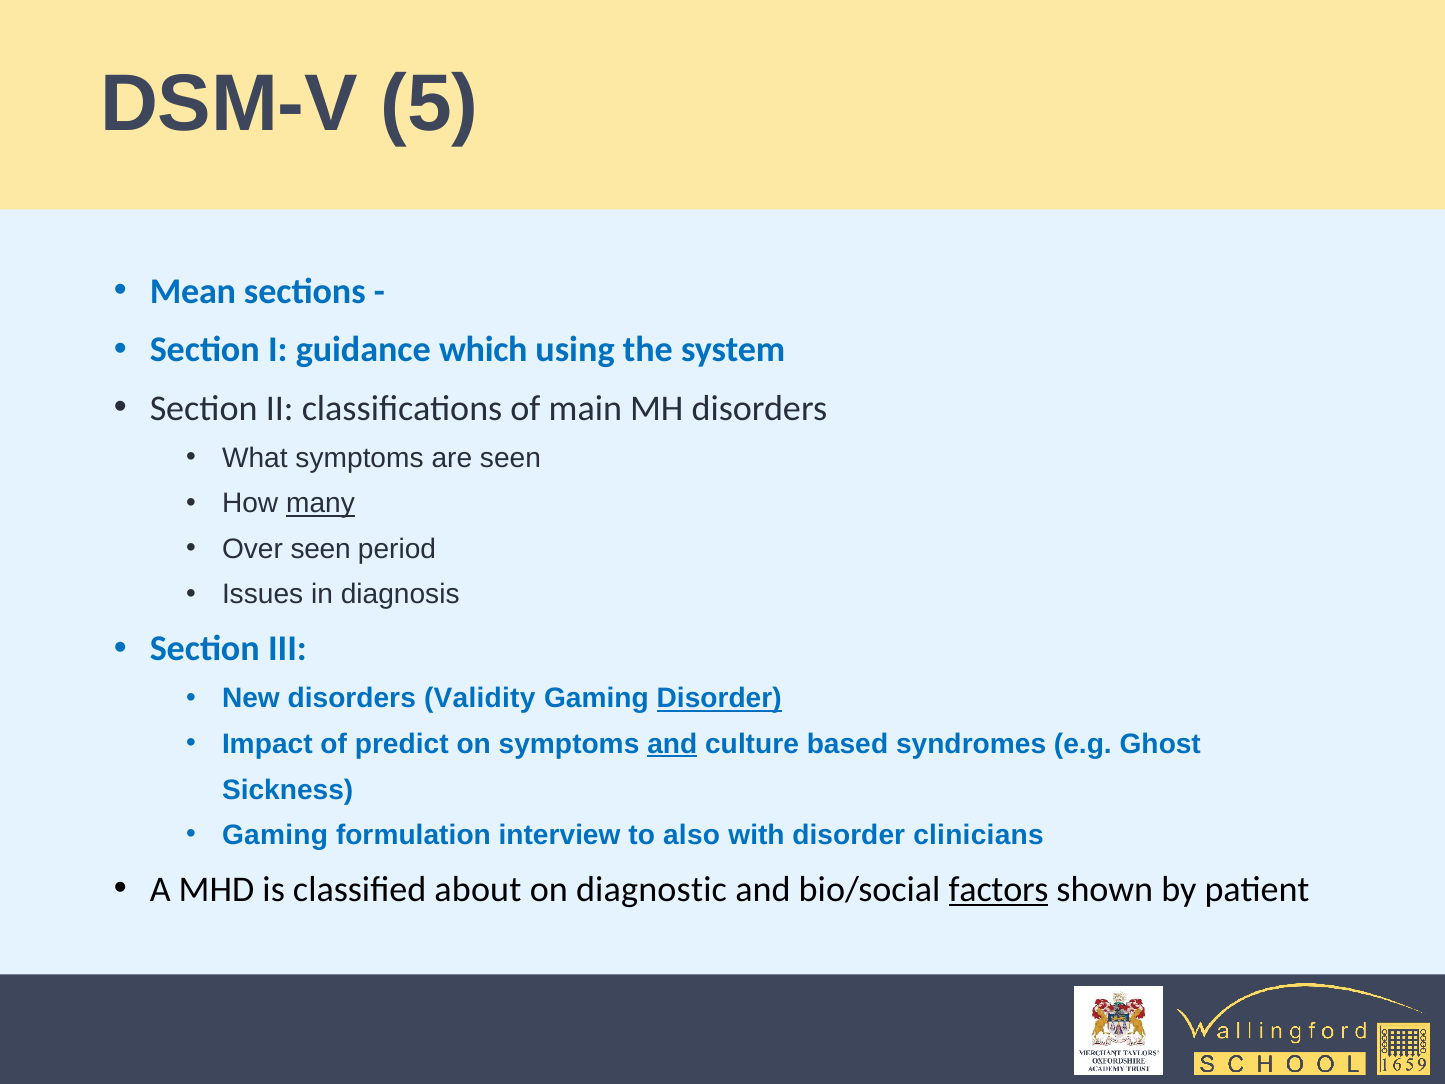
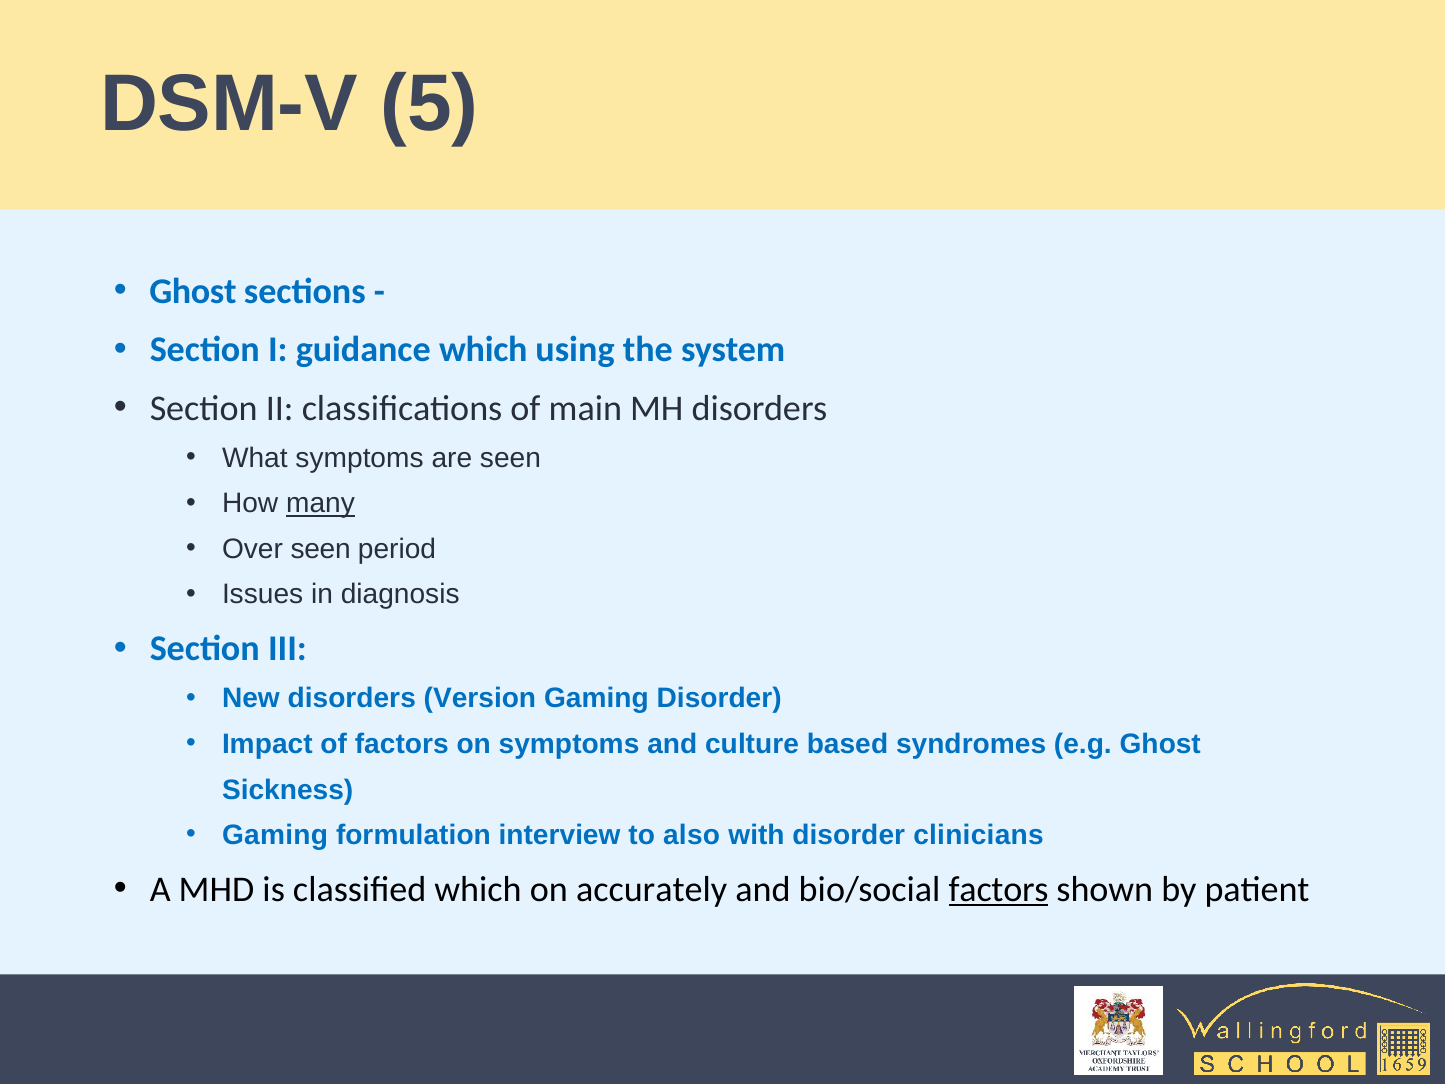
Mean: Mean -> Ghost (193, 291)
Validity: Validity -> Version (480, 699)
Disorder underline: present -> none (719, 699)
of predict: predict -> factors (402, 744)
and underline: present -> none (672, 744)
classified about: about -> which (478, 889)
diagnostic: diagnostic -> accurately (652, 889)
